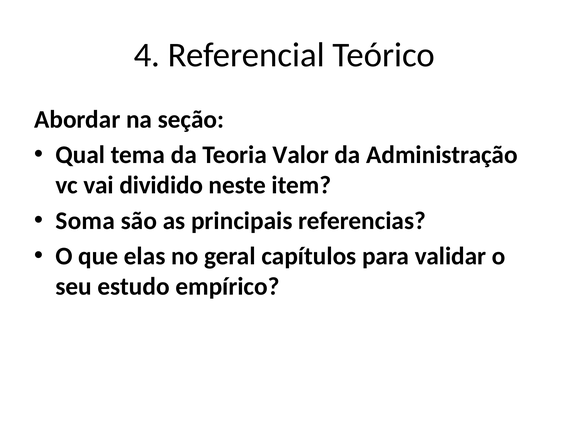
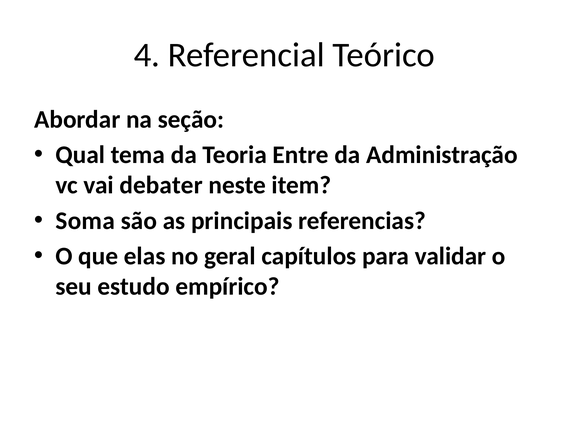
Valor: Valor -> Entre (301, 155)
dividido: dividido -> debater (161, 185)
